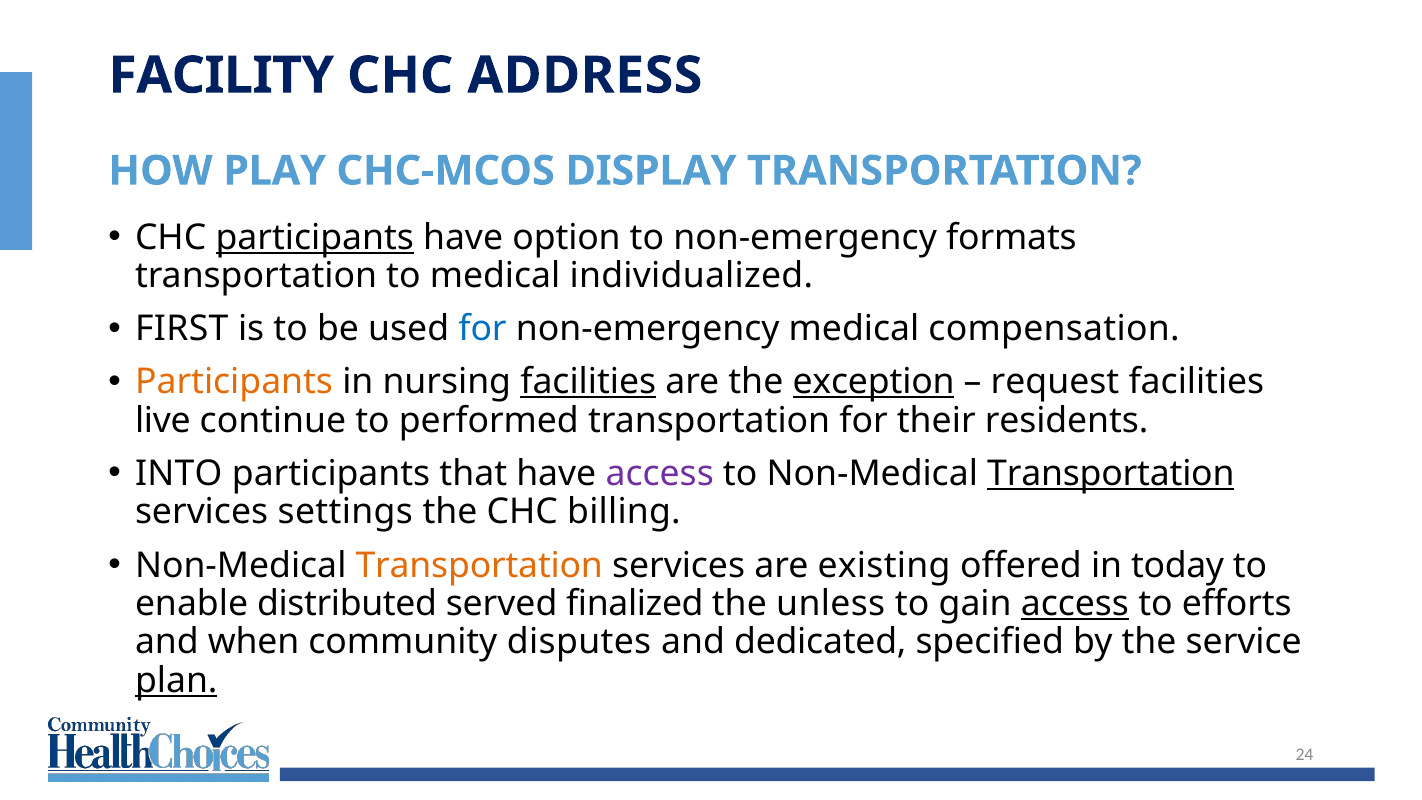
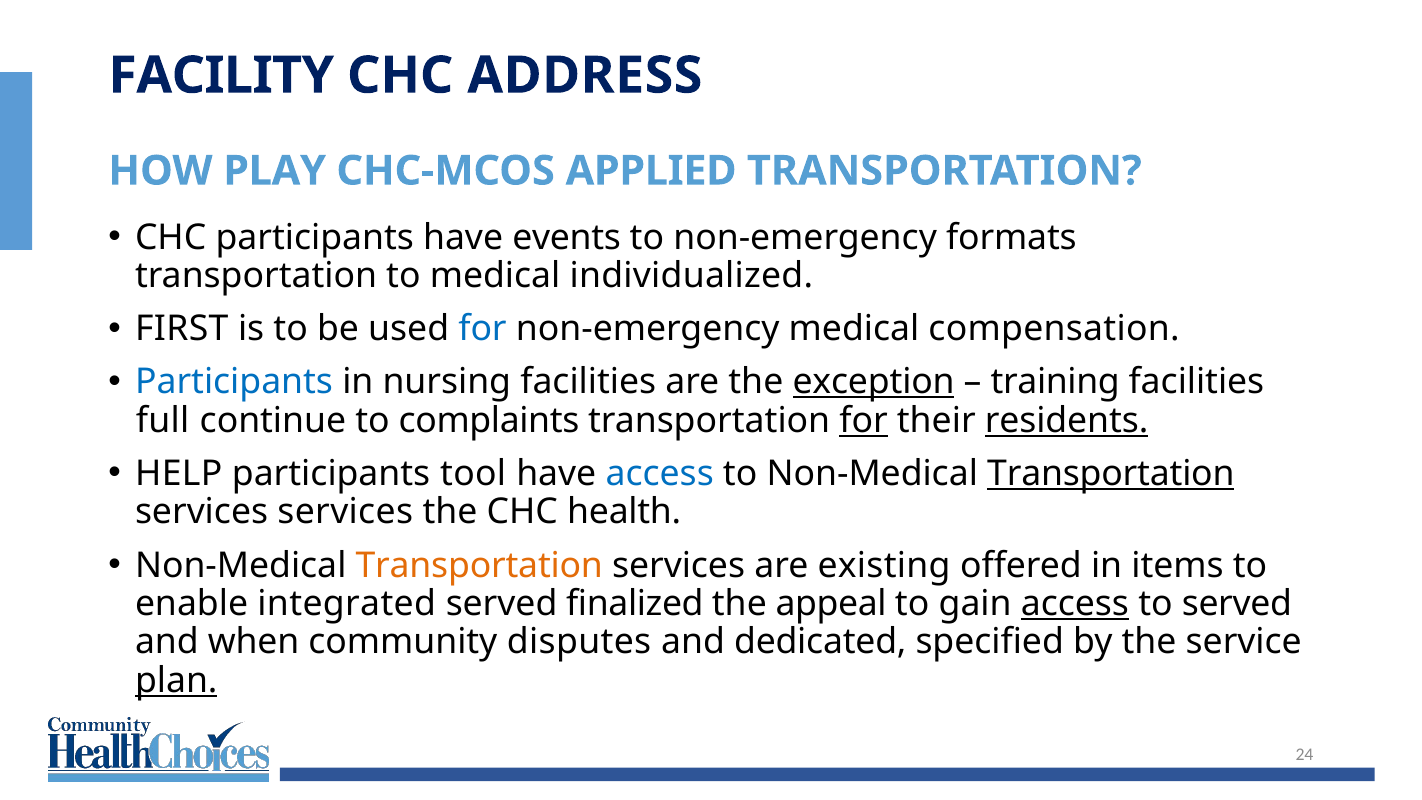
DISPLAY: DISPLAY -> APPLIED (651, 171)
participants underline: present -> none (315, 237)
option: option -> events (567, 237)
Participants colour: orange -> blue (234, 382)
facilities underline: present -> none (588, 382)
request: request -> training (1055, 382)
live: live -> full (163, 420)
performed: performed -> complaints (489, 420)
for underline: none -> present (864, 420)
residents underline: none -> present (1067, 420)
INTO: INTO -> HELP (179, 474)
that: that -> tool (473, 474)
access colour: purple -> blue (660, 474)
services settings: settings -> services (345, 512)
billing: billing -> health (624, 512)
today: today -> items (1177, 565)
distributed: distributed -> integrated (347, 604)
unless: unless -> appeal (831, 604)
to efforts: efforts -> served (1237, 604)
